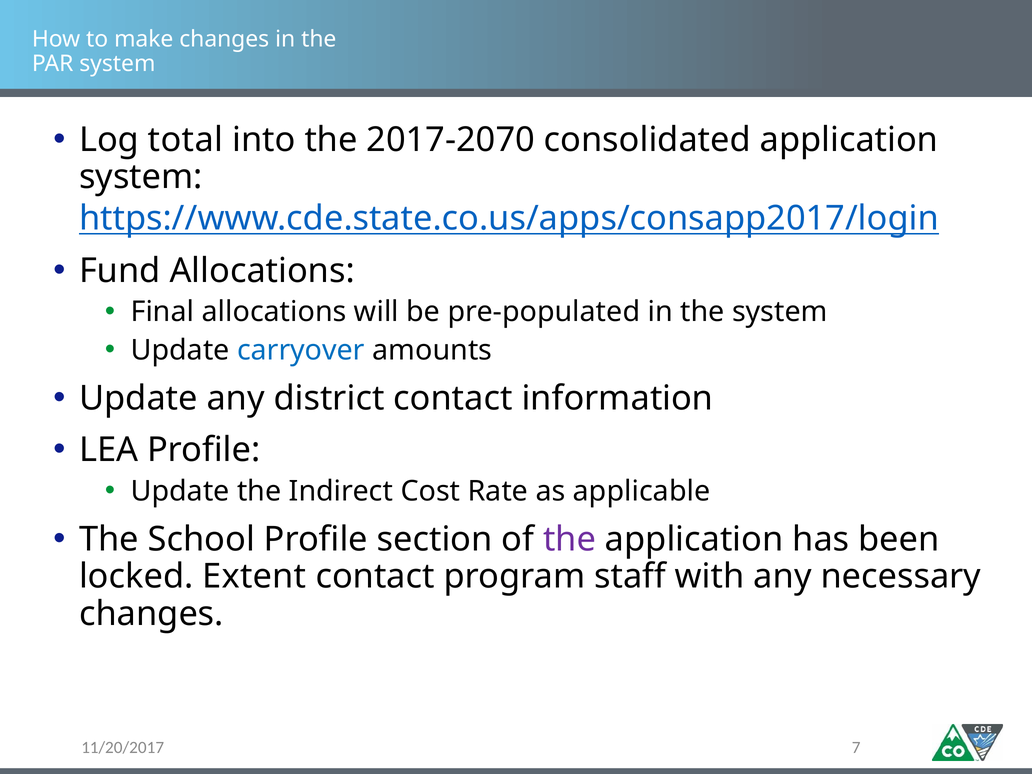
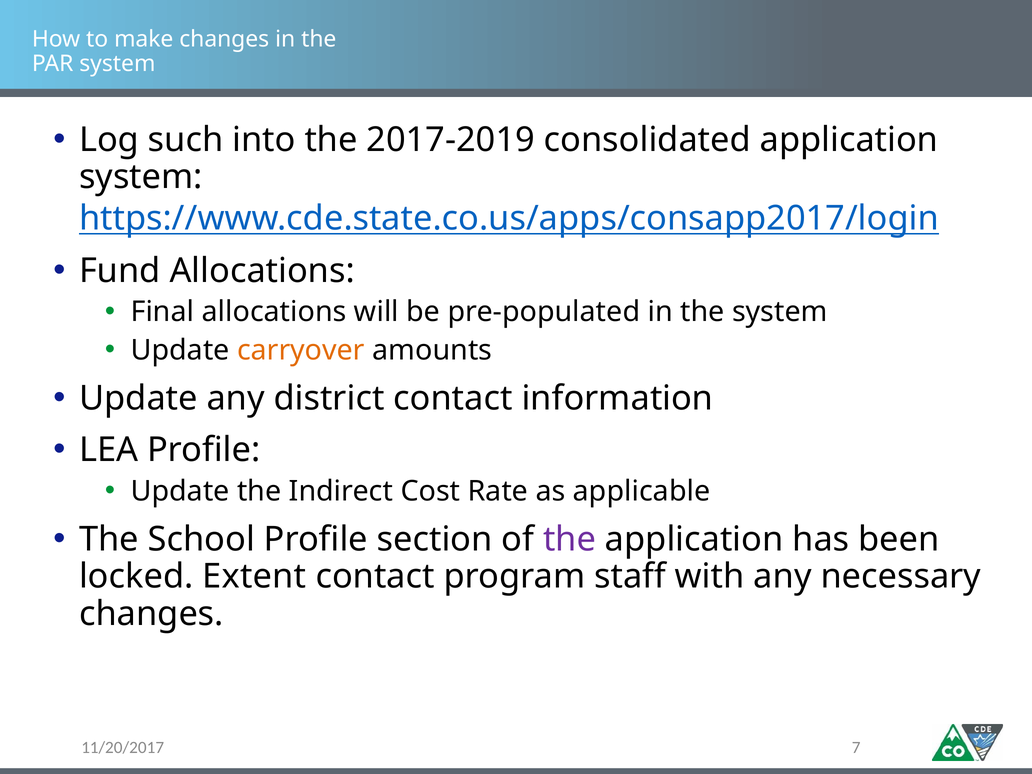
total: total -> such (186, 140)
2017-2070: 2017-2070 -> 2017-2019 (451, 140)
carryover colour: blue -> orange (301, 350)
